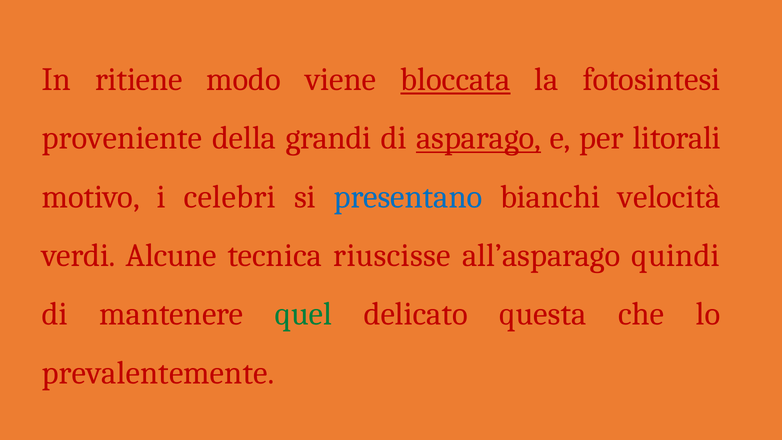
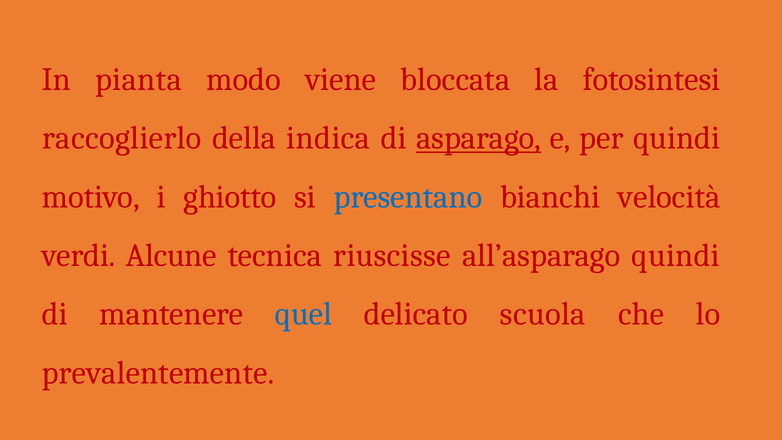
ritiene: ritiene -> pianta (139, 80)
bloccata underline: present -> none (455, 80)
proveniente: proveniente -> raccoglierlo (122, 138)
grandi: grandi -> indica (328, 138)
per litorali: litorali -> quindi (677, 138)
celebri: celebri -> ghiotto (230, 197)
quel colour: green -> blue (303, 314)
questa: questa -> scuola (543, 314)
